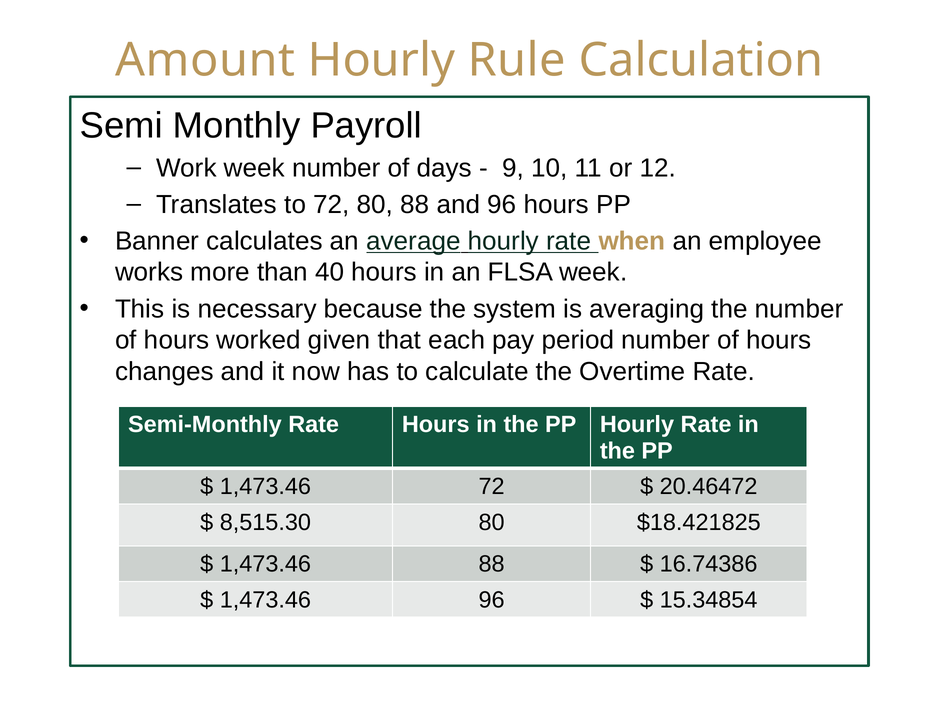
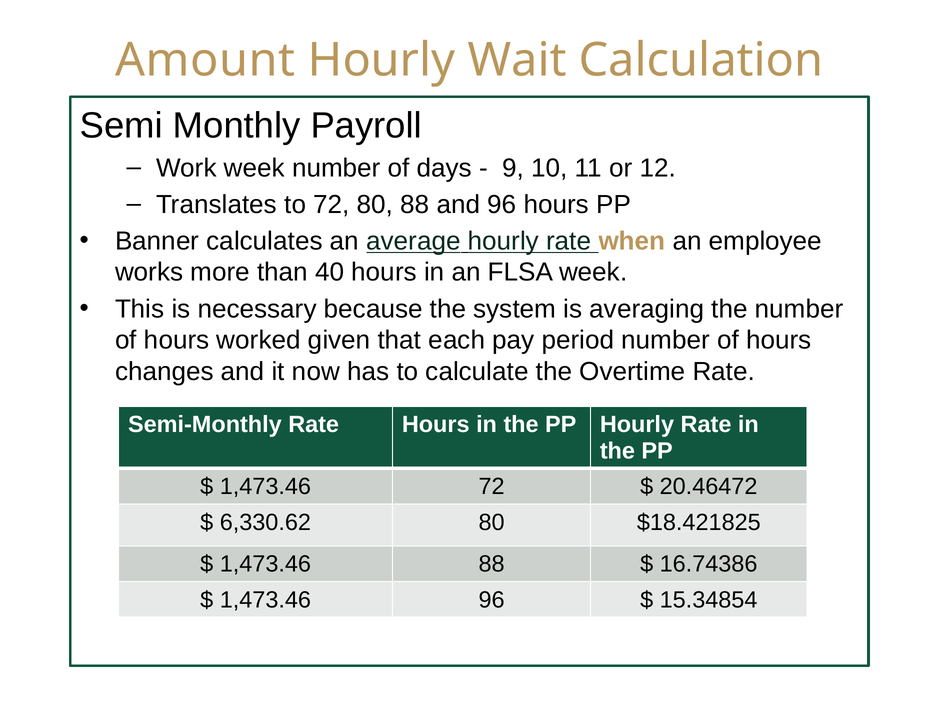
Rule: Rule -> Wait (517, 60)
8,515.30: 8,515.30 -> 6,330.62 (265, 523)
